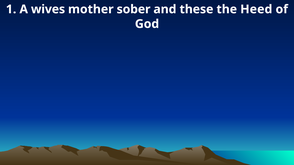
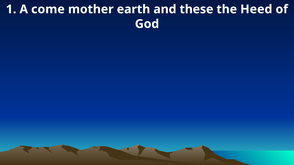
wives: wives -> come (48, 9)
sober: sober -> earth (134, 9)
